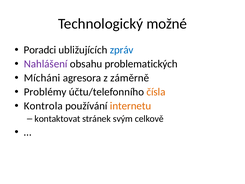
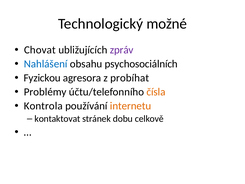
Poradci: Poradci -> Chovat (40, 50)
zpráv colour: blue -> purple (122, 50)
Nahlášení colour: purple -> blue (46, 64)
problematických: problematických -> psychosociálních (141, 64)
Mícháni: Mícháni -> Fyzickou (42, 78)
záměrně: záměrně -> probíhat (130, 78)
svým: svým -> dobu (123, 119)
